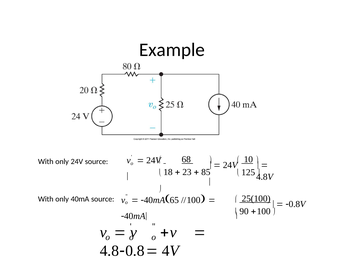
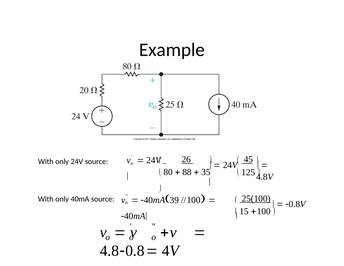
68: 68 -> 26 (186, 159)
10: 10 -> 45 (248, 159)
18: 18 -> 80 (168, 172)
23: 23 -> 88 (187, 172)
85: 85 -> 35 (206, 172)
65: 65 -> 39 (174, 200)
90: 90 -> 15 (244, 211)
